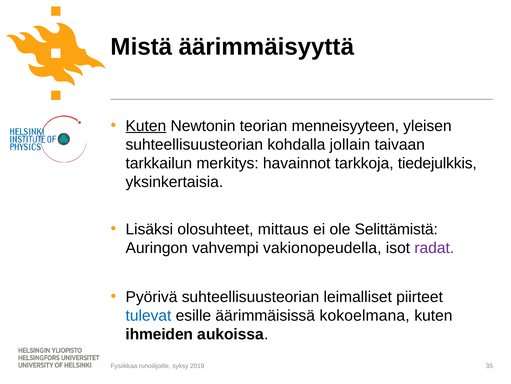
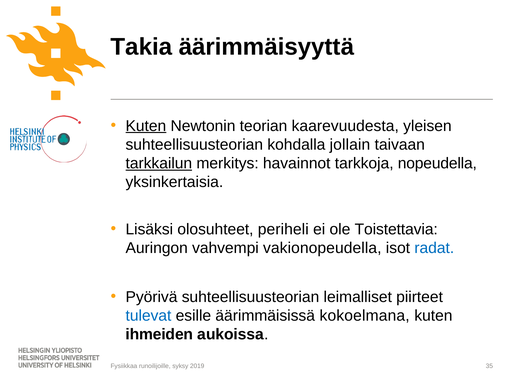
Mistä: Mistä -> Takia (141, 47)
menneisyyteen: menneisyyteen -> kaarevuudesta (345, 126)
tarkkailun underline: none -> present (159, 163)
tiedejulkkis: tiedejulkkis -> nopeudella (437, 163)
mittaus: mittaus -> periheli (283, 229)
Selittämistä: Selittämistä -> Toistettavia (396, 229)
radat colour: purple -> blue (434, 248)
